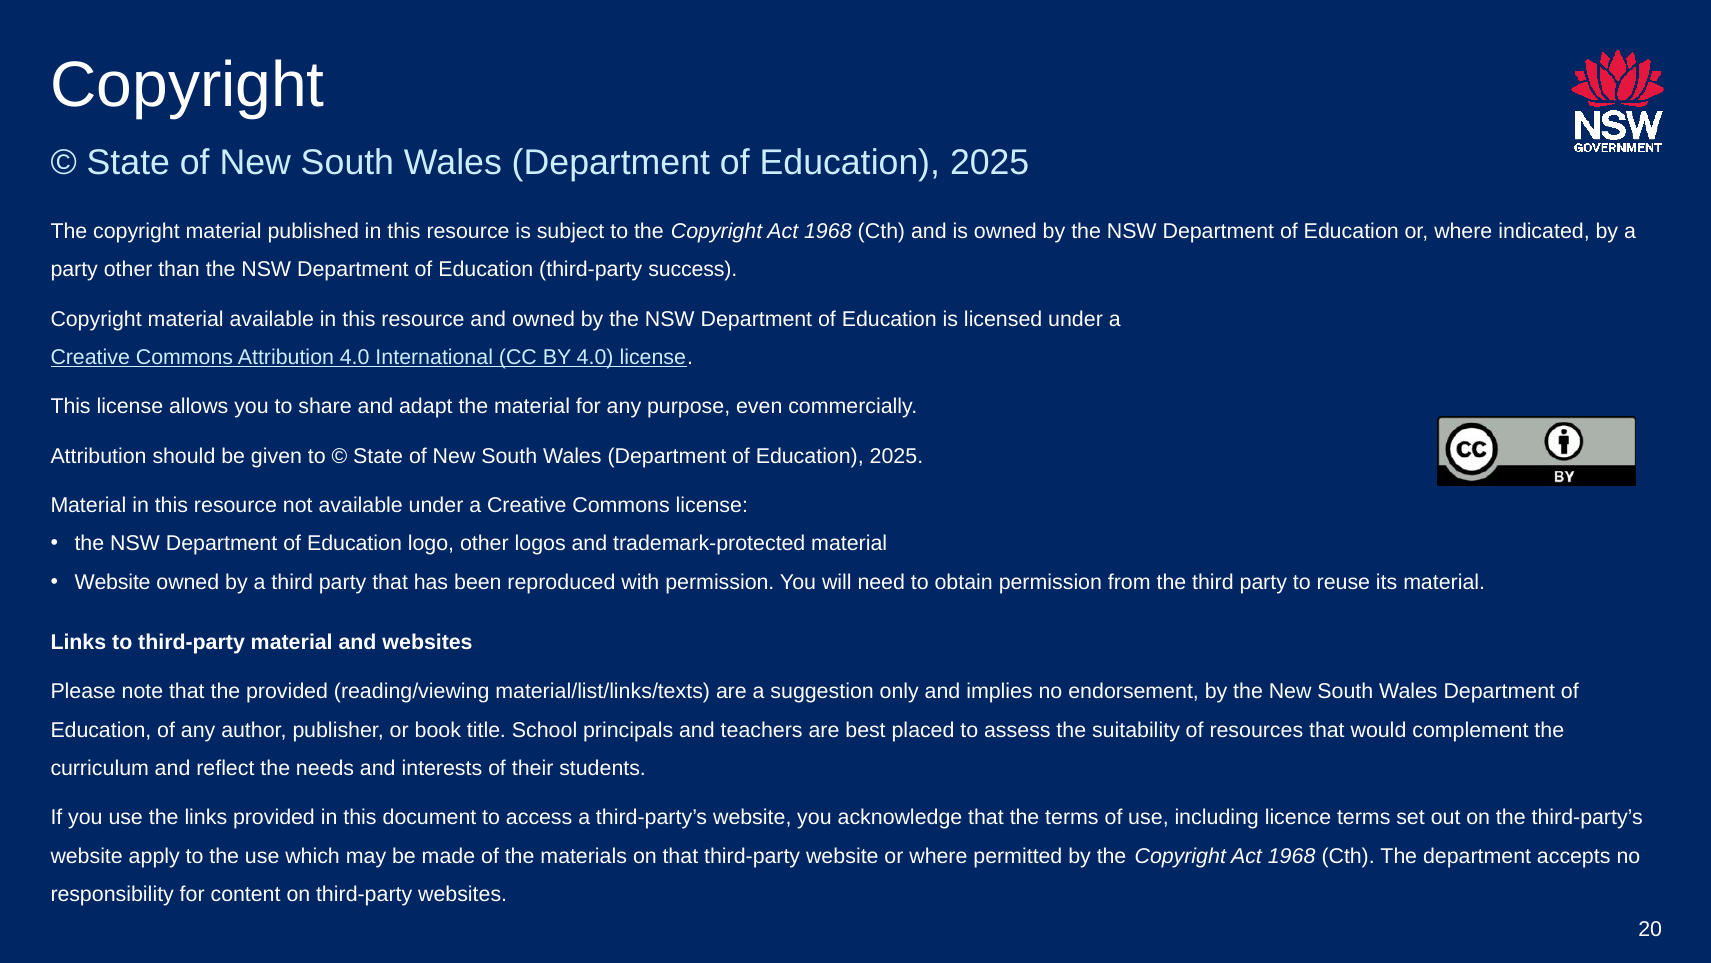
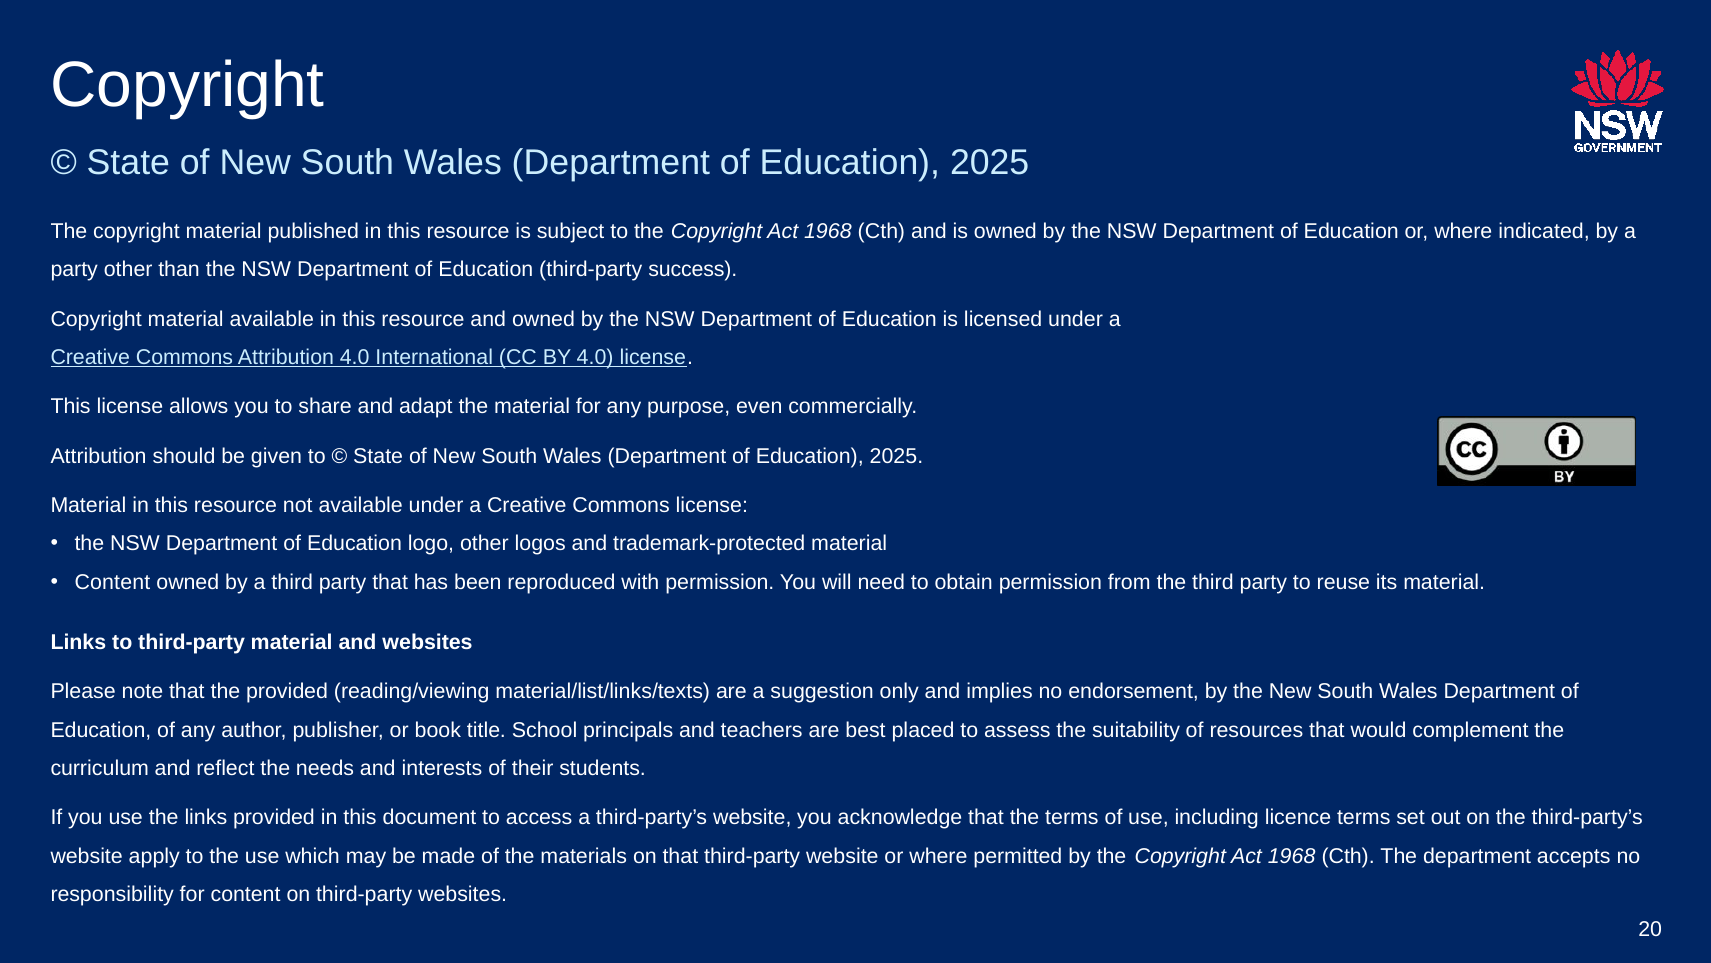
Website: Website -> Content (112, 582)
